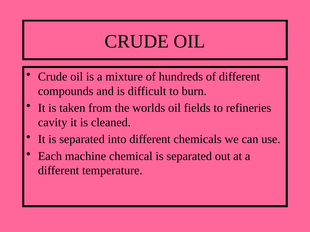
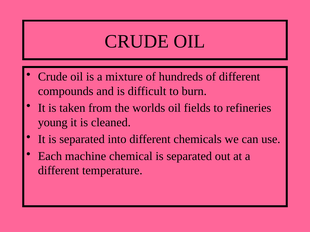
cavity: cavity -> young (53, 123)
